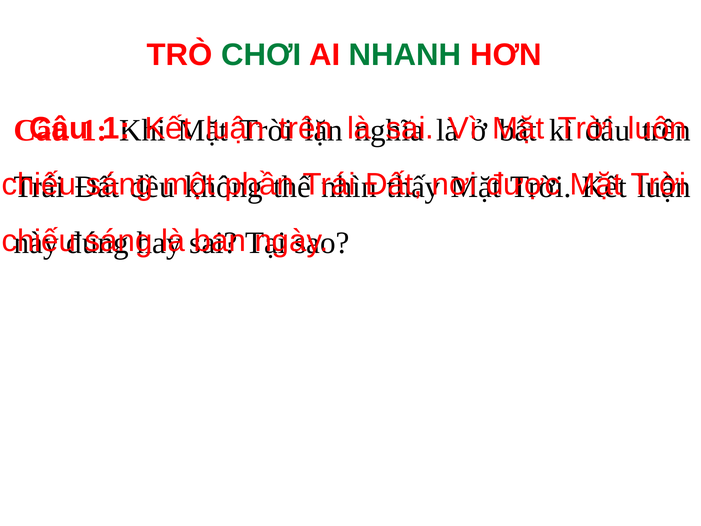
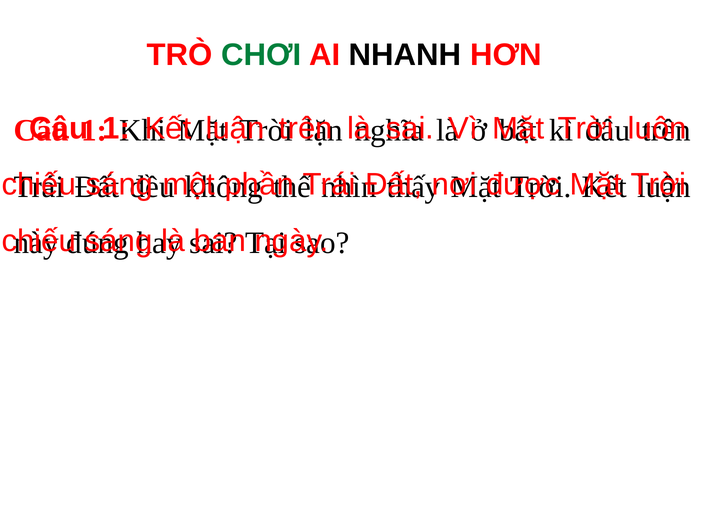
NHANH colour: green -> black (405, 55)
